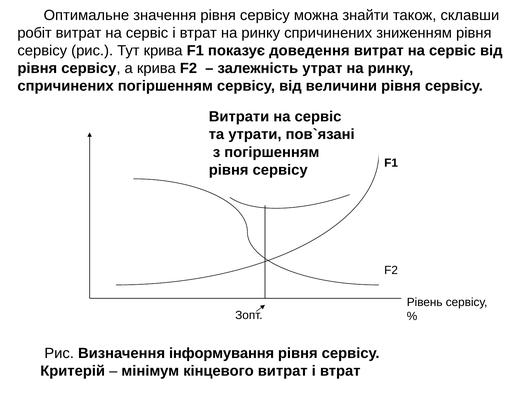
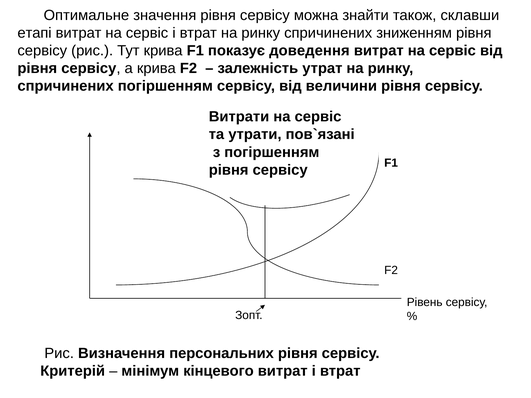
робіт: робіт -> етапі (35, 33)
інформування: інформування -> персональних (222, 354)
